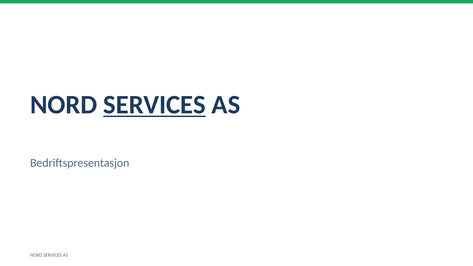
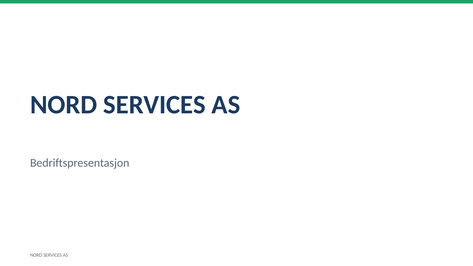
SERVICES underline: present -> none (155, 105)
